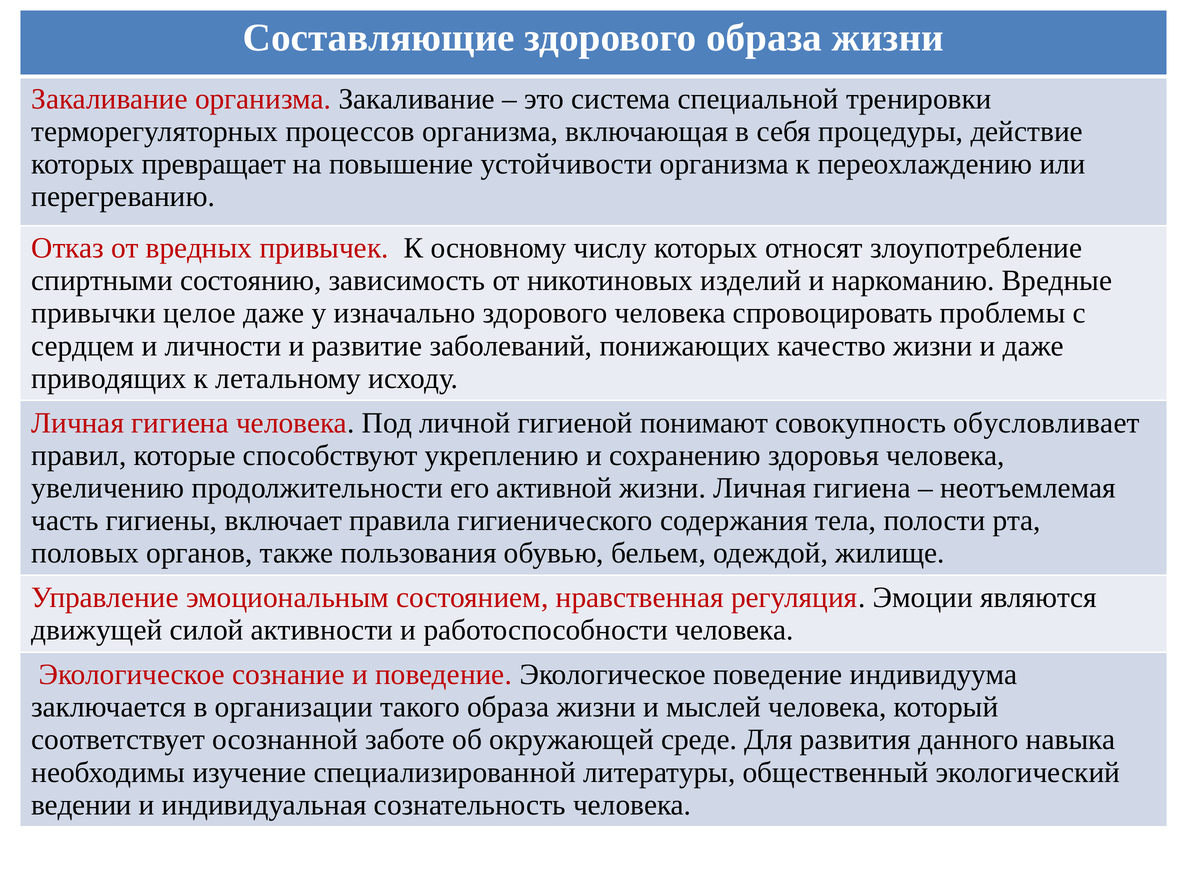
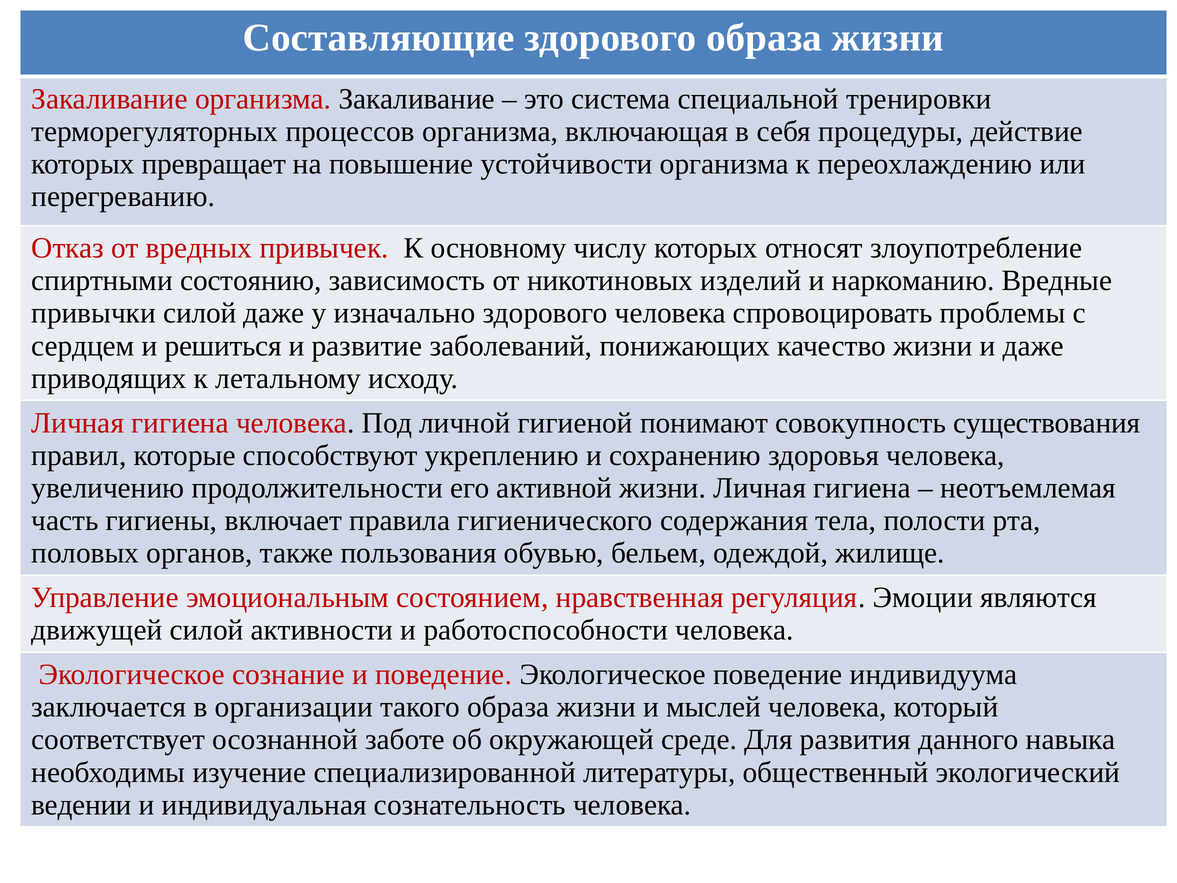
привычки целое: целое -> силой (200, 313)
личности: личности -> решиться (223, 346)
обусловливает: обусловливает -> существования (1047, 423)
